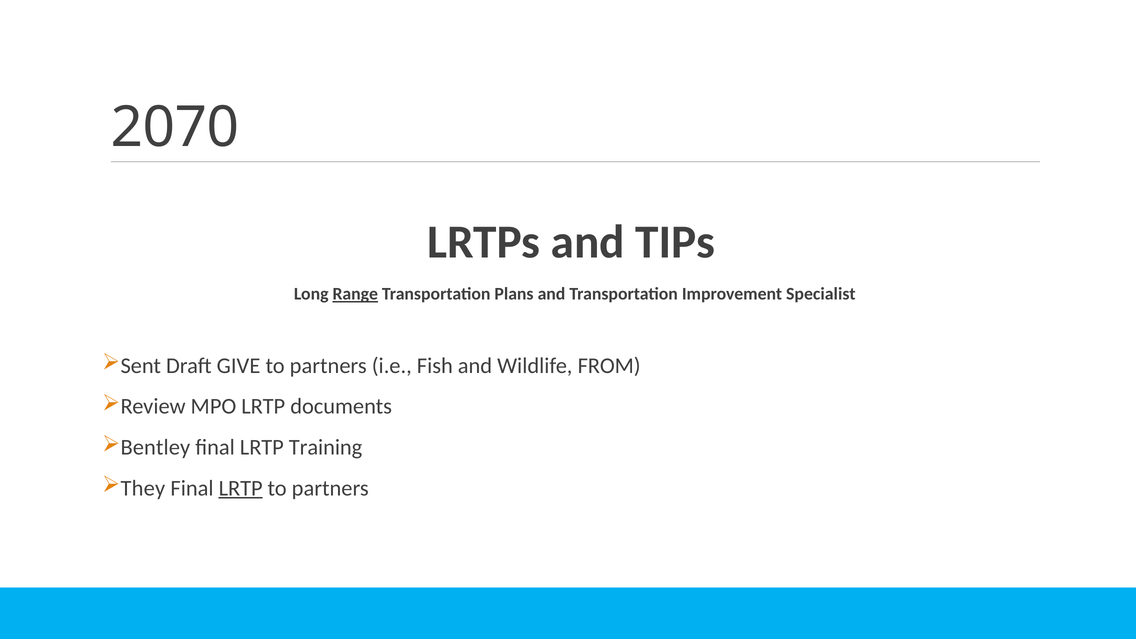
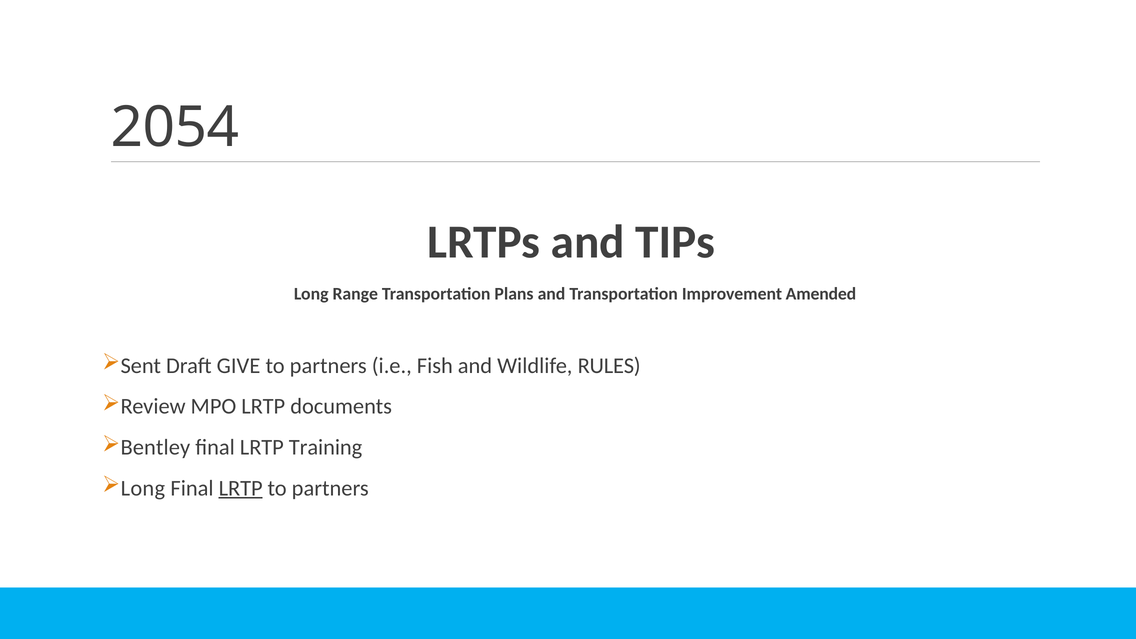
2070: 2070 -> 2054 (175, 127)
Range underline: present -> none (355, 294)
Specialist: Specialist -> Amended (821, 294)
FROM: FROM -> RULES (609, 366)
They: They -> Long (143, 488)
